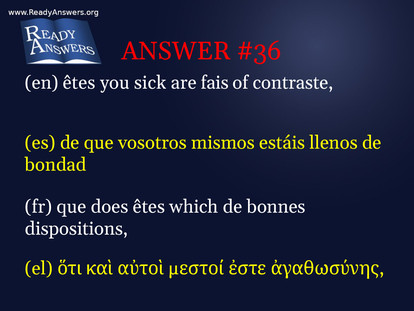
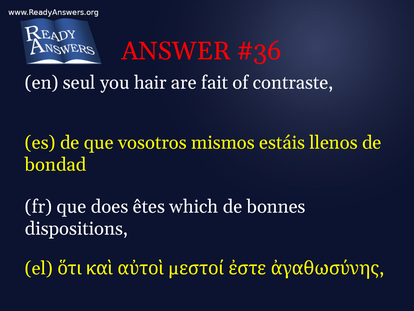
en êtes: êtes -> seul (79, 82)
sick: sick -> hair (150, 82)
fais: fais -> fait (215, 82)
